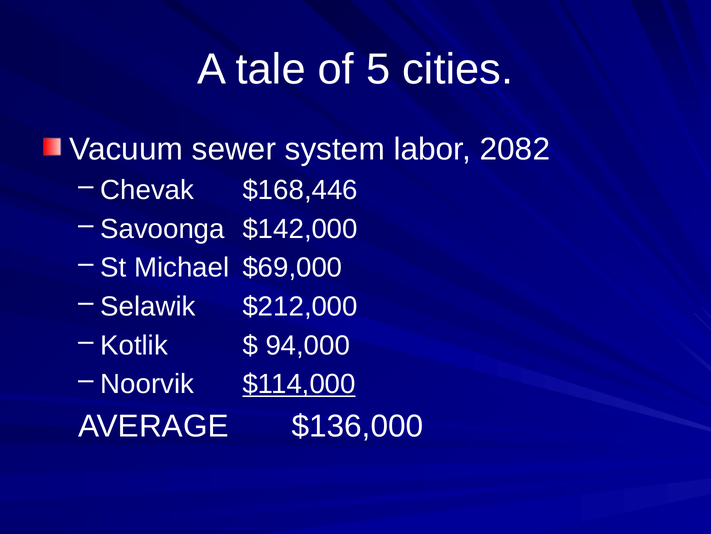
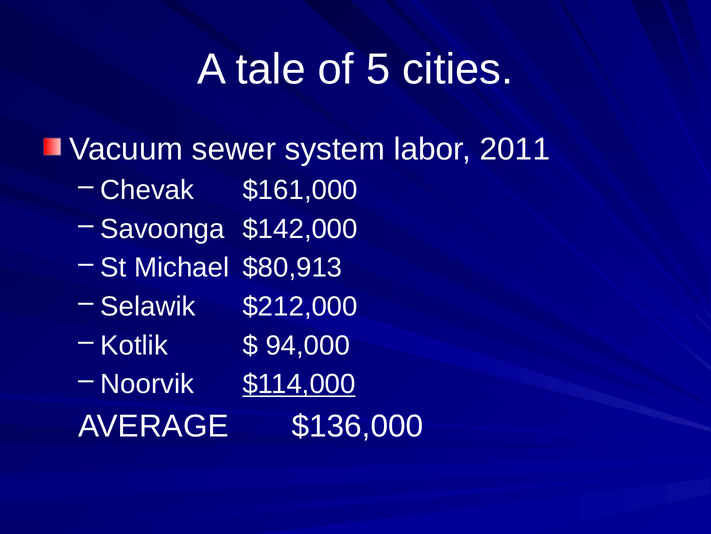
2082: 2082 -> 2011 (515, 149)
$168,446: $168,446 -> $161,000 (300, 190)
$69,000: $69,000 -> $80,913 (293, 267)
